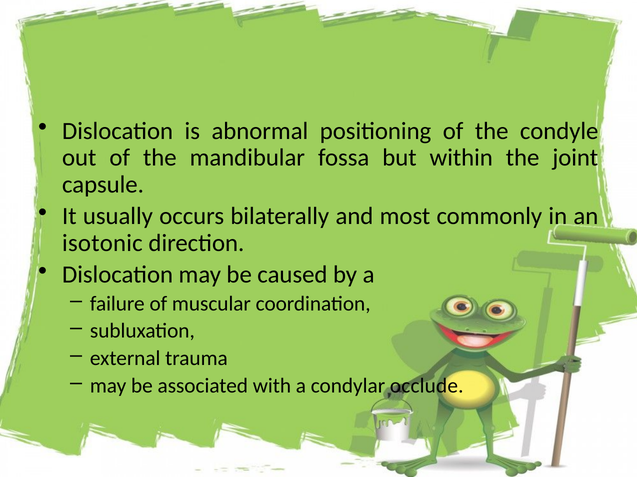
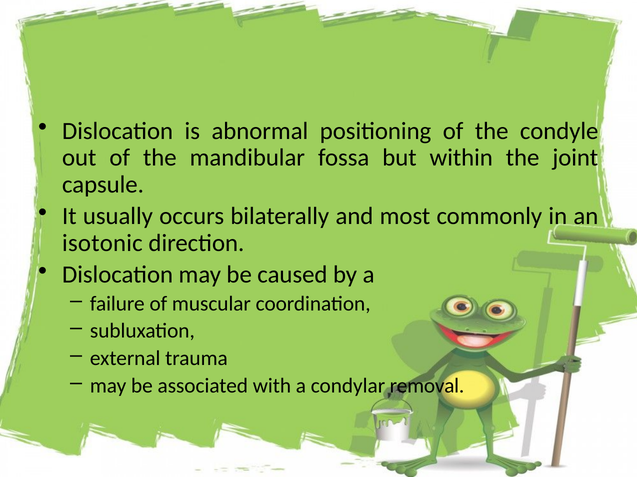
occlude: occlude -> removal (427, 386)
